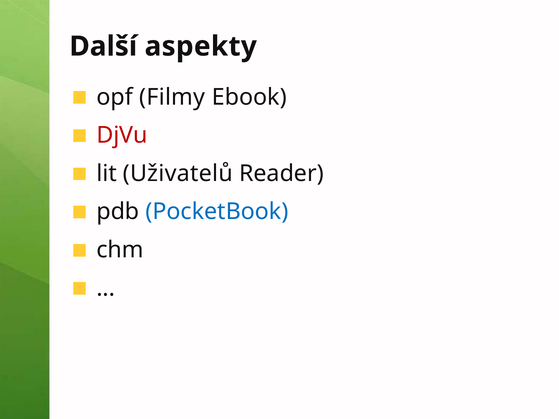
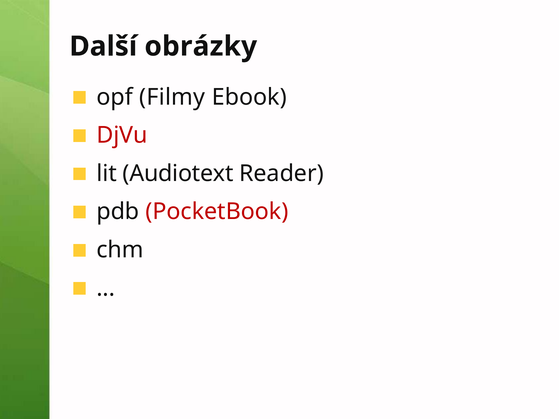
aspekty: aspekty -> obrázky (201, 46)
Uživatelů: Uživatelů -> Audiotext (178, 174)
PocketBook colour: blue -> red (217, 212)
